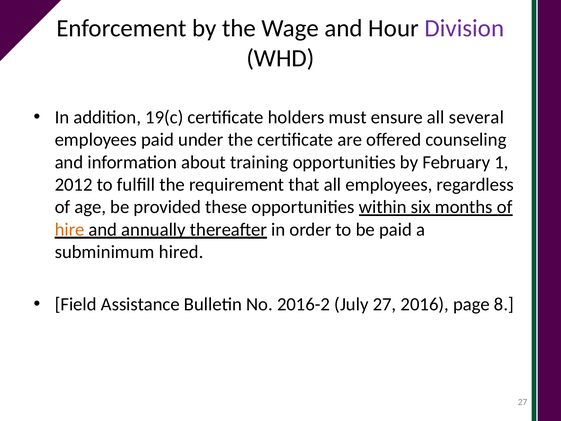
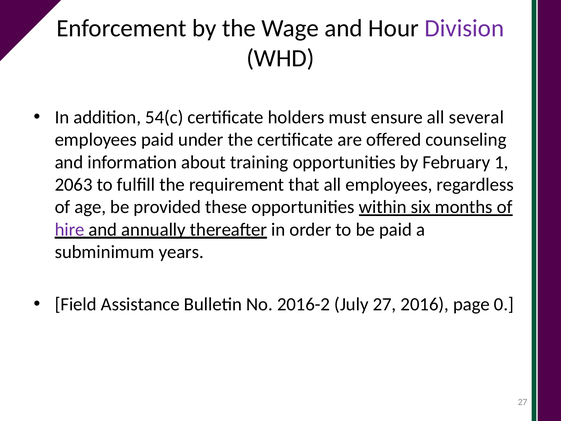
19(c: 19(c -> 54(c (164, 117)
2012: 2012 -> 2063 (74, 185)
hire colour: orange -> purple (70, 229)
hired: hired -> years (181, 252)
8: 8 -> 0 (504, 304)
